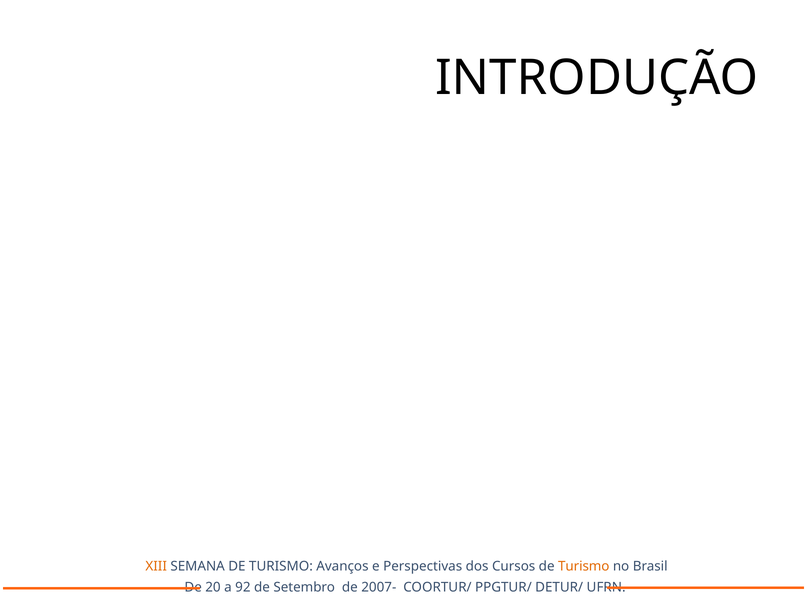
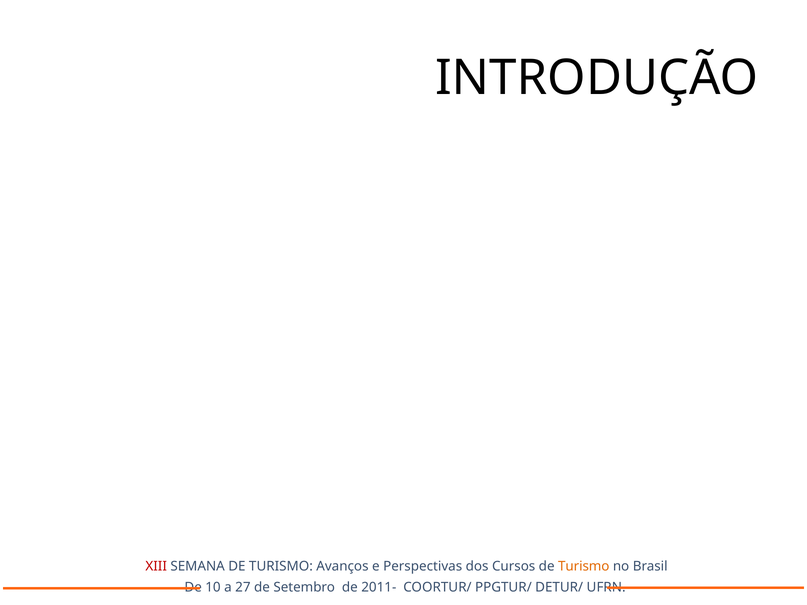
XIII colour: orange -> red (156, 566)
20: 20 -> 10 (213, 587)
92: 92 -> 27 (243, 587)
2007-: 2007- -> 2011- (379, 587)
